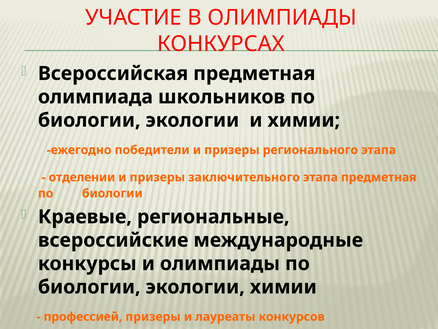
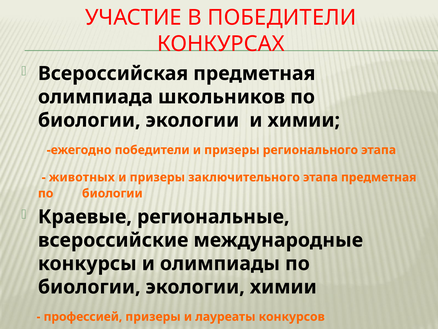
В ОЛИМПИАДЫ: ОЛИМПИАДЫ -> ПОБЕДИТЕЛИ (282, 17)
отделении: отделении -> животных (82, 177)
